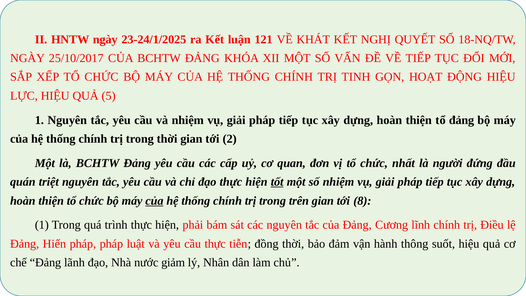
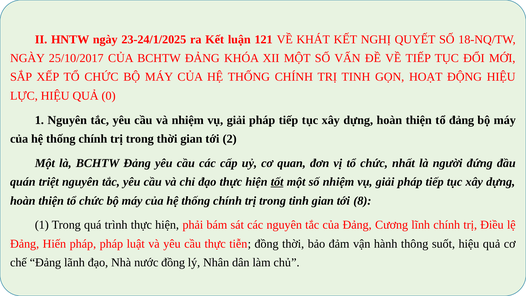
5: 5 -> 0 (109, 96)
của underline: present -> none (154, 201)
trong trên: trên -> tinh (299, 201)
nước giảm: giảm -> đồng (173, 263)
